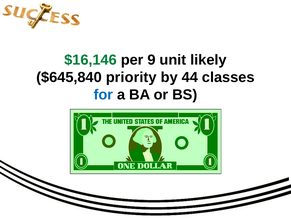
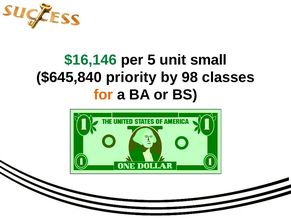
9: 9 -> 5 (152, 60)
likely: likely -> small (209, 60)
44: 44 -> 98 (190, 77)
for colour: blue -> orange (103, 95)
